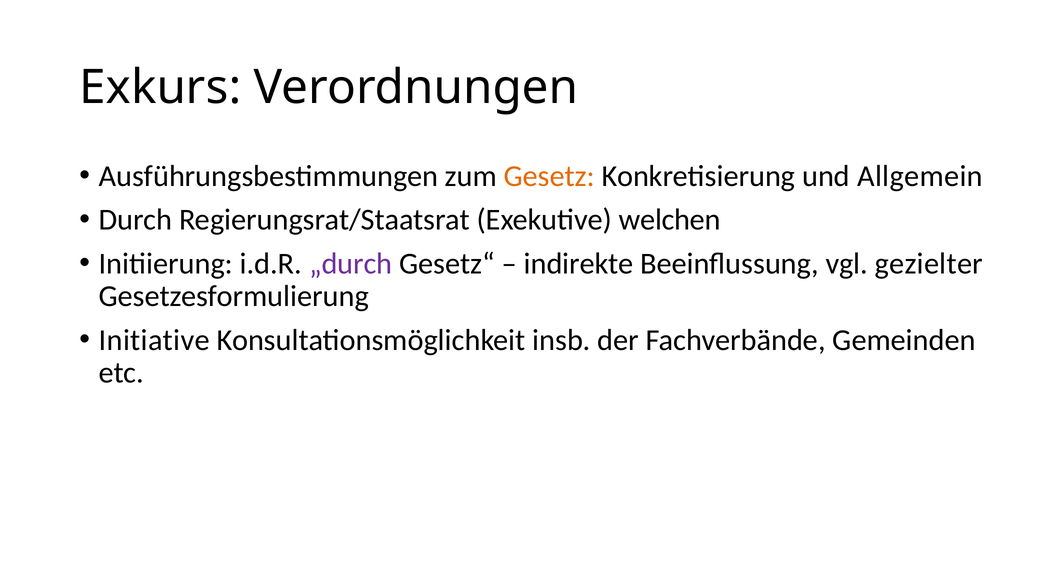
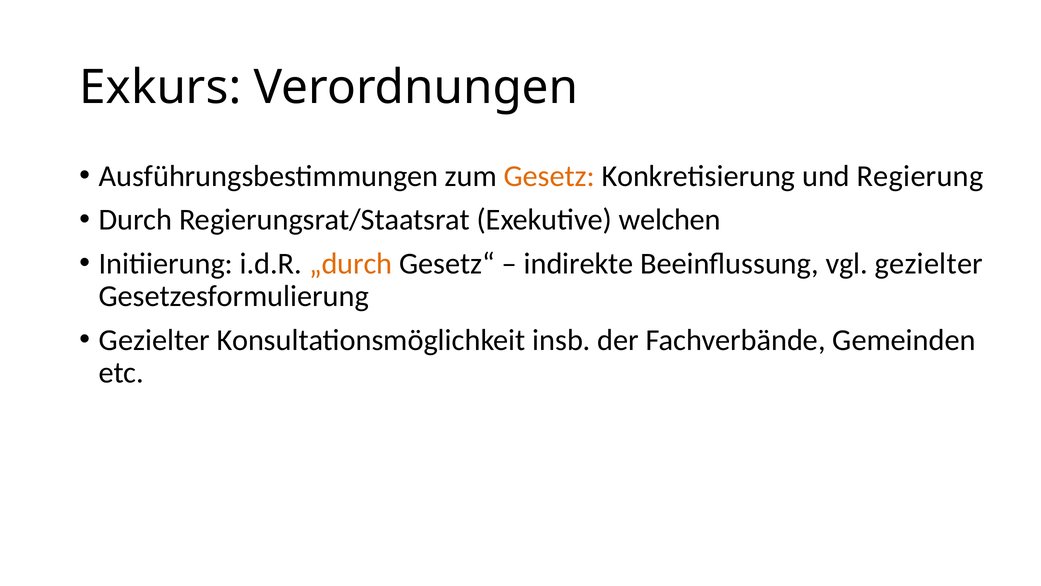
Allgemein: Allgemein -> Regierung (920, 176)
„durch colour: purple -> orange (351, 263)
Initiative: Initiative -> Gezielter (154, 340)
